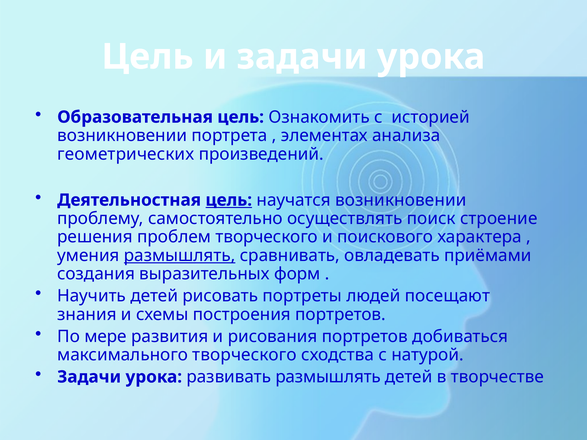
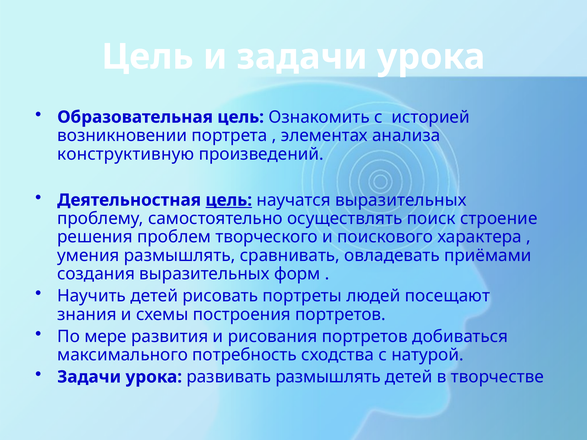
геометрических: геометрических -> конструктивную (126, 154)
научатся возникновении: возникновении -> выразительных (401, 200)
размышлять underline: present -> none (180, 256)
максимального творческого: творческого -> потребность (245, 355)
